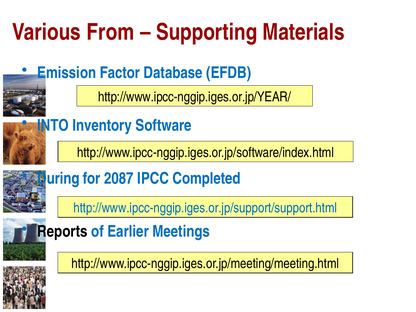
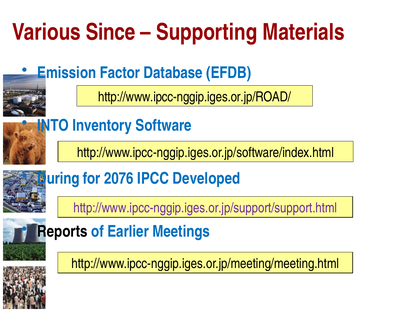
From: From -> Since (111, 32)
http://www.ipcc-nggip.iges.or.jp/YEAR/: http://www.ipcc-nggip.iges.or.jp/YEAR/ -> http://www.ipcc-nggip.iges.or.jp/ROAD/ (195, 97)
2087: 2087 -> 2076 (119, 179)
Completed: Completed -> Developed (206, 179)
http://www.ipcc-nggip.iges.or.jp/support/support.html colour: blue -> purple (205, 208)
